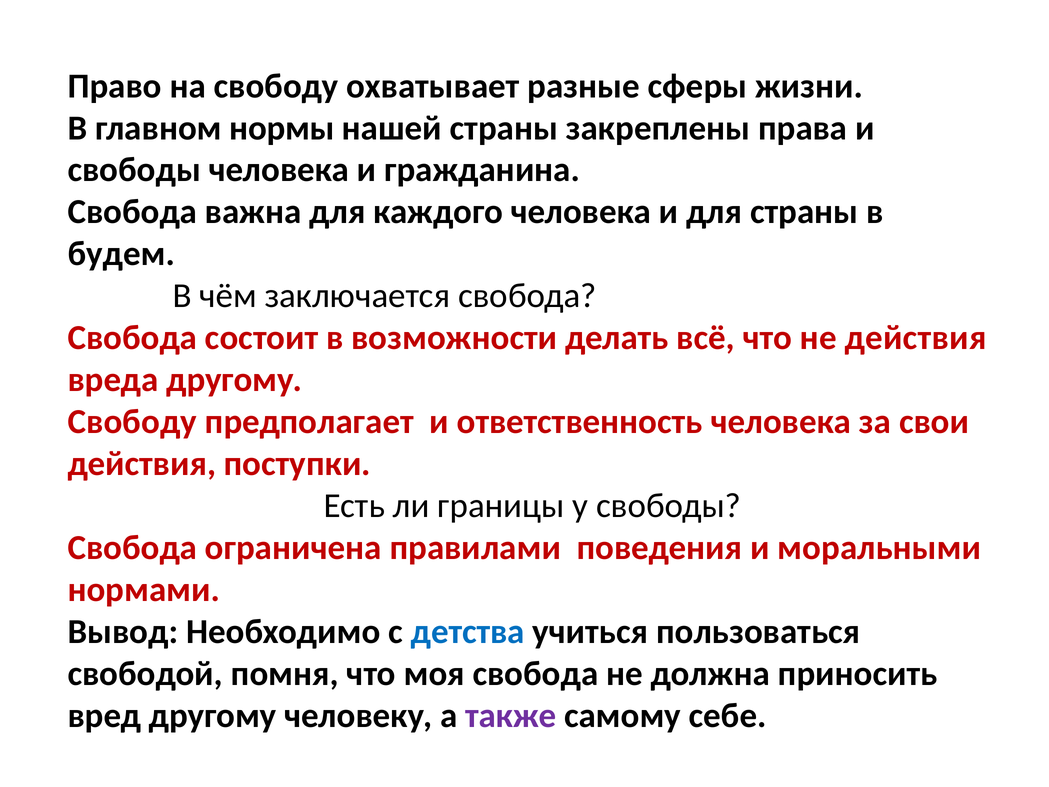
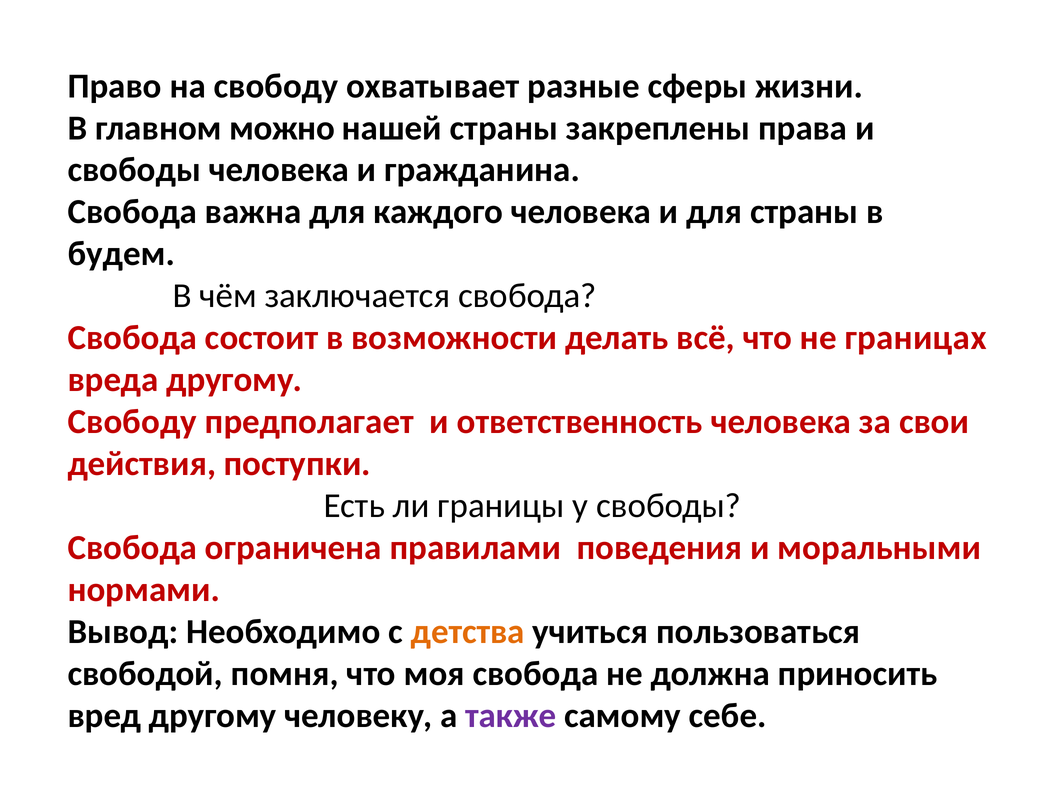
нормы: нормы -> можно (282, 128)
не действия: действия -> границах (916, 338)
детства colour: blue -> orange (468, 631)
